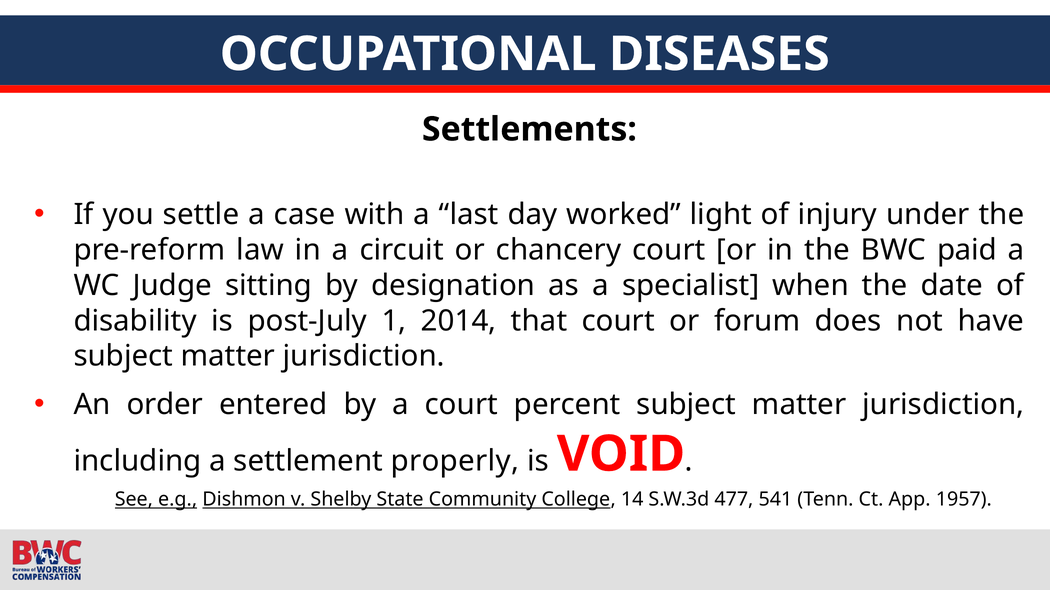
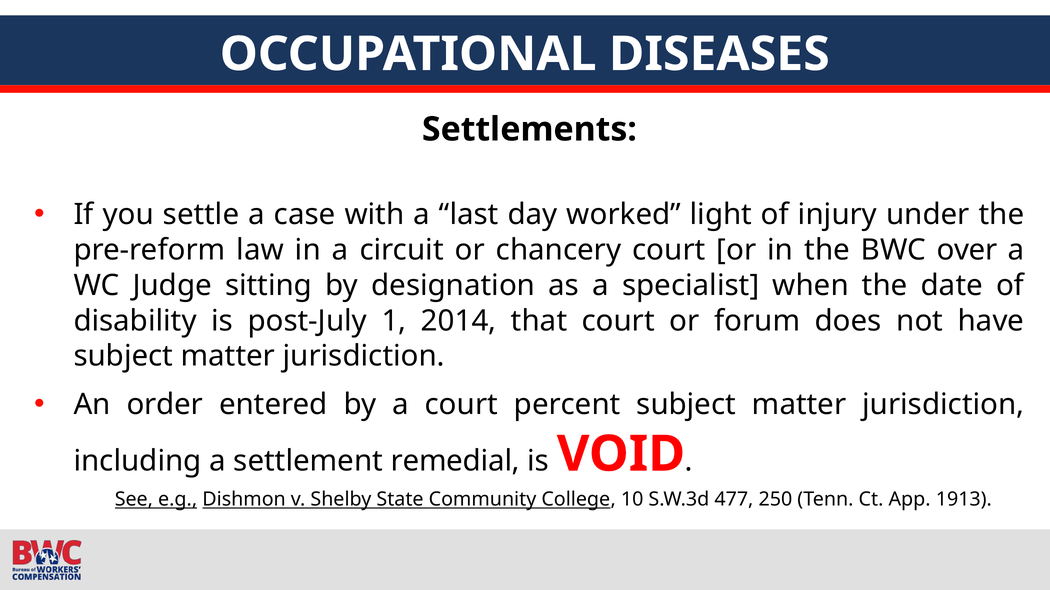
paid: paid -> over (967, 250)
properly: properly -> remedial (455, 461)
14: 14 -> 10 (632, 500)
541: 541 -> 250 (775, 500)
1957: 1957 -> 1913 (964, 500)
